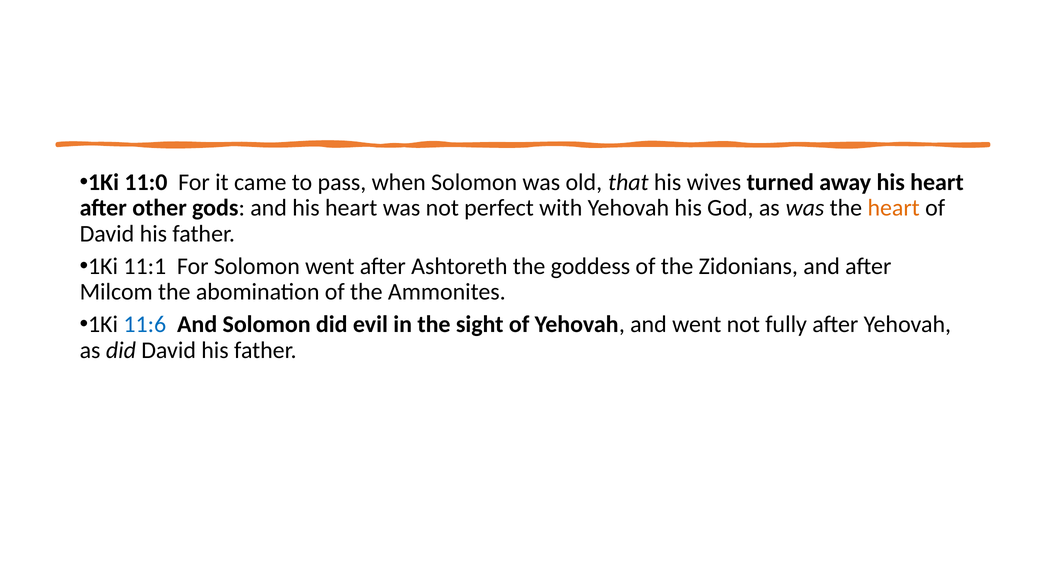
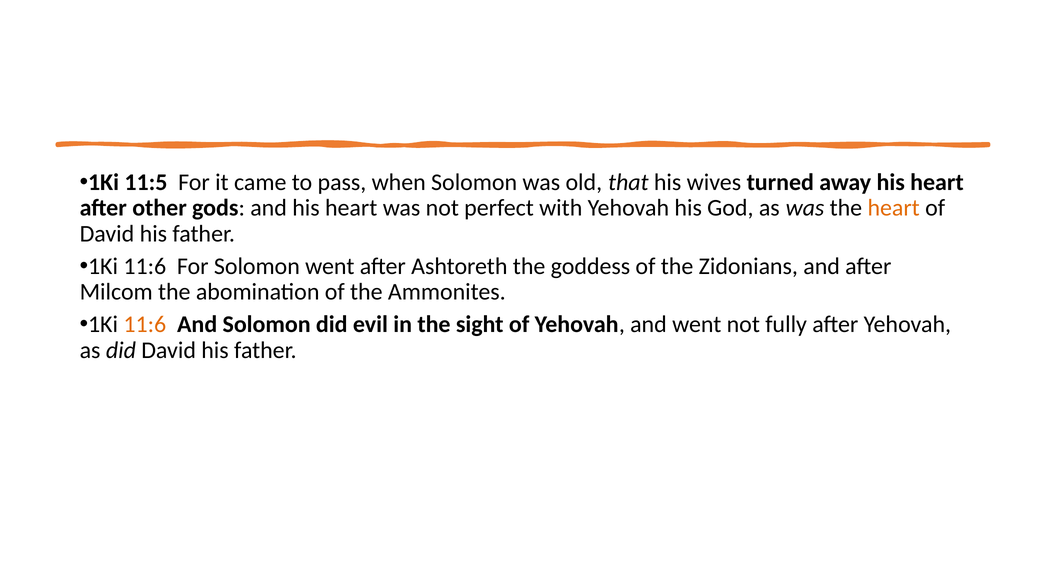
11:0: 11:0 -> 11:5 (146, 182)
11:1: 11:1 -> 11:6 (145, 266)
11:6 colour: blue -> orange (145, 325)
